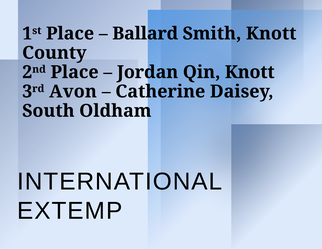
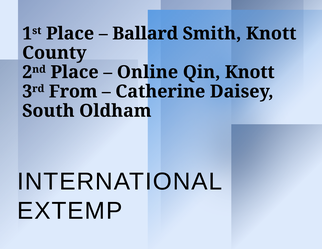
Jordan: Jordan -> Online (147, 72)
Avon: Avon -> From (73, 91)
